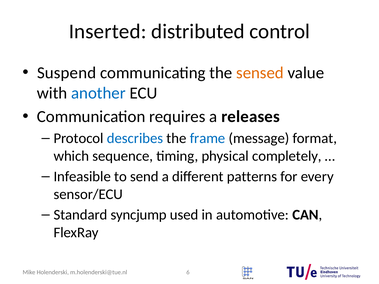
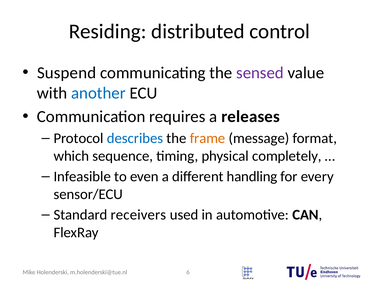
Inserted: Inserted -> Residing (108, 31)
sensed colour: orange -> purple (260, 73)
frame colour: blue -> orange (208, 138)
send: send -> even (144, 177)
patterns: patterns -> handling (252, 177)
syncjump: syncjump -> receivers (138, 215)
